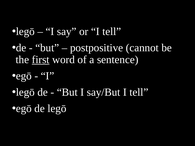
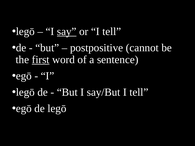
say underline: none -> present (67, 32)
